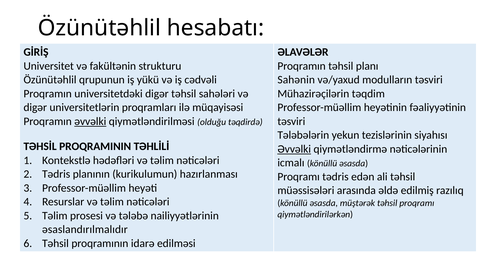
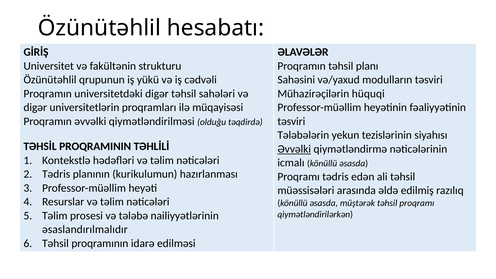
Sahənin: Sahənin -> Sahəsini (296, 80)
təqdim: təqdim -> hüquqi (368, 94)
əvvəlki underline: present -> none (90, 121)
